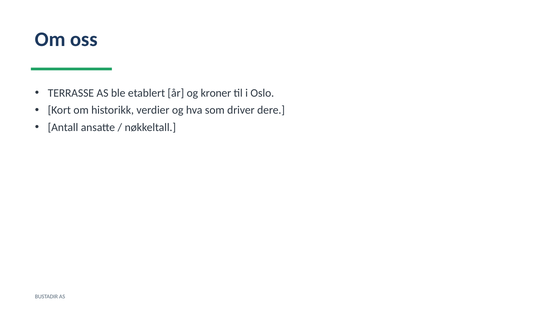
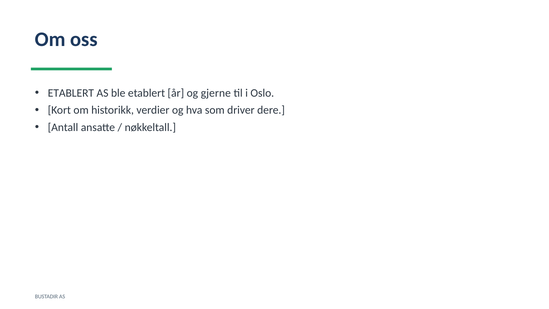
TERRASSE: TERRASSE -> ETABLERT (71, 93)
kroner: kroner -> gjerne (216, 93)
